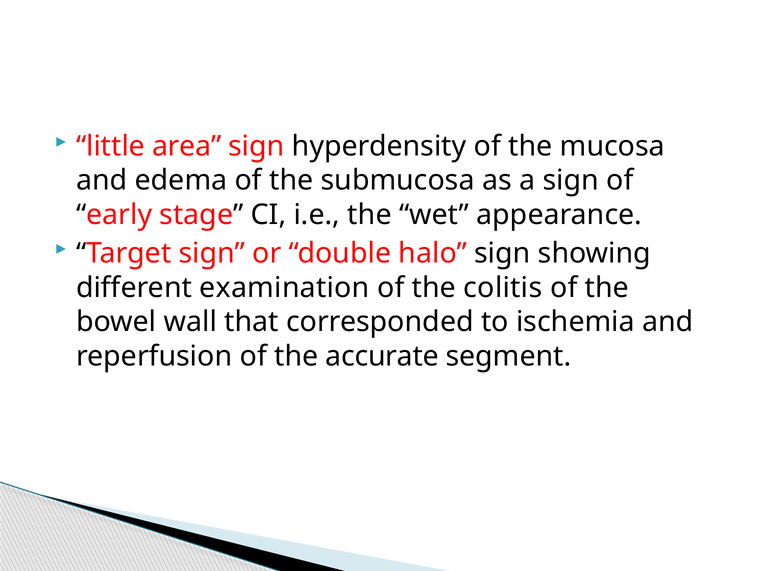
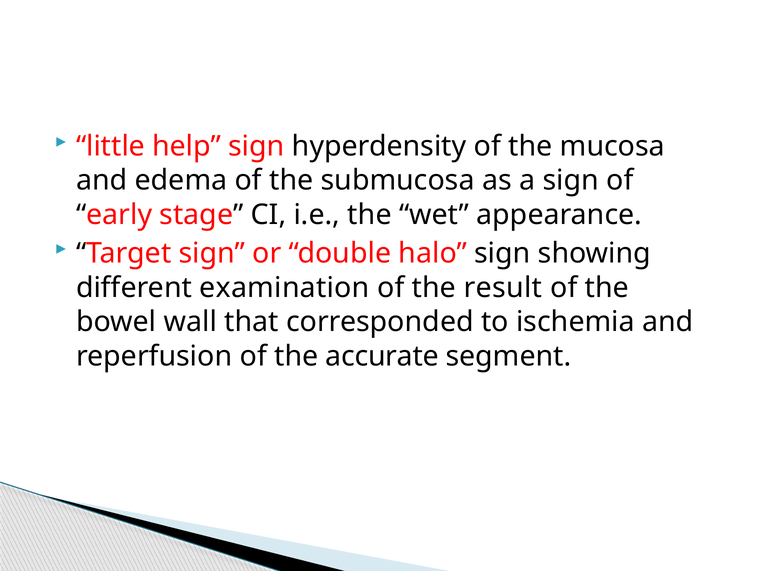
area: area -> help (187, 146)
colitis: colitis -> result (503, 288)
